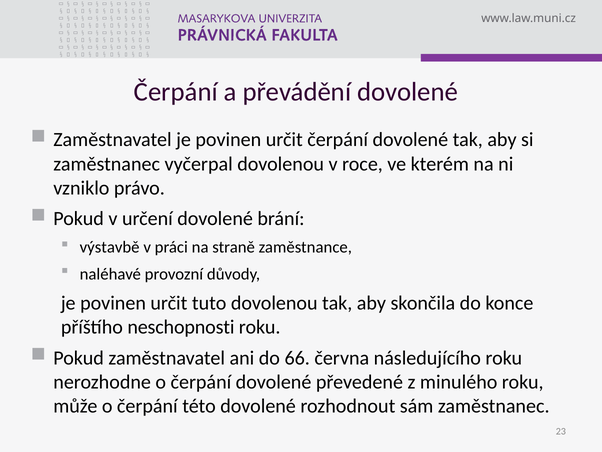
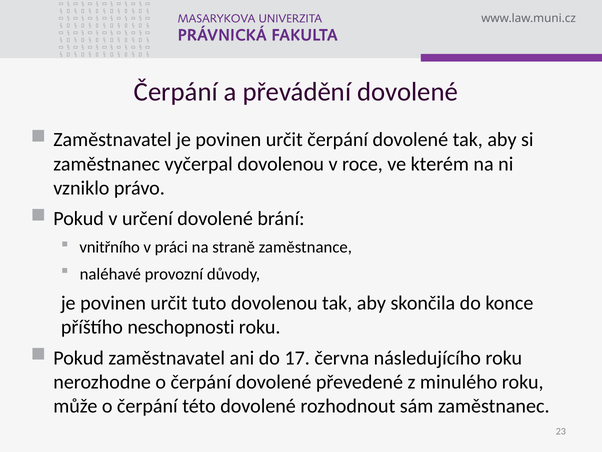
výstavbě: výstavbě -> vnitřního (110, 247)
66: 66 -> 17 (297, 358)
